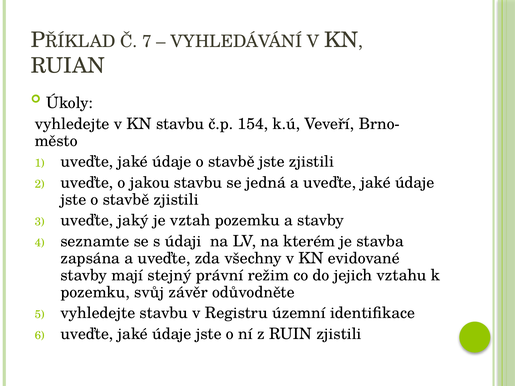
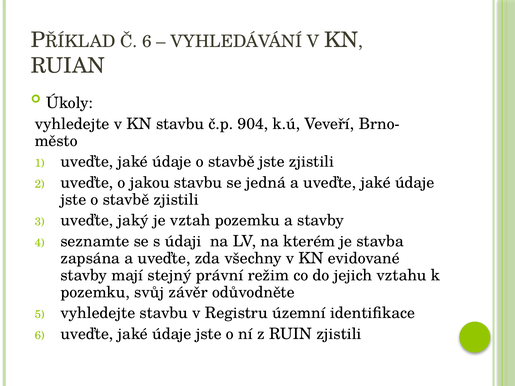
Č 7: 7 -> 6 (147, 42)
154: 154 -> 904 (253, 124)
